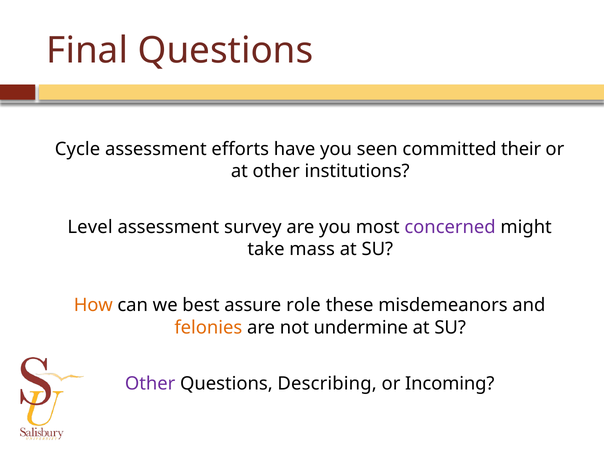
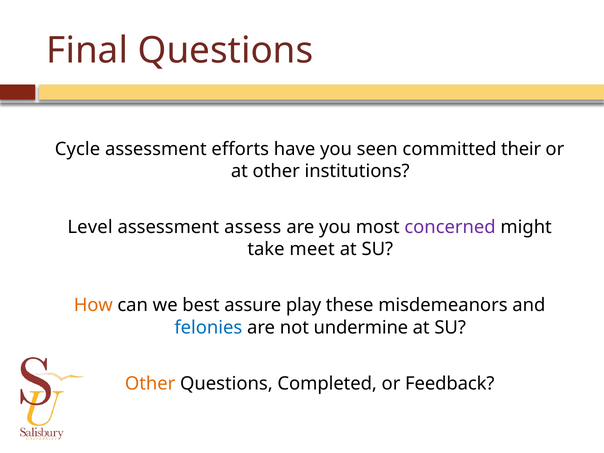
survey: survey -> assess (253, 227)
mass: mass -> meet (312, 249)
role: role -> play (304, 305)
felonies colour: orange -> blue (208, 328)
Other colour: purple -> orange (150, 384)
Describing: Describing -> Completed (327, 384)
Incoming: Incoming -> Feedback (450, 384)
